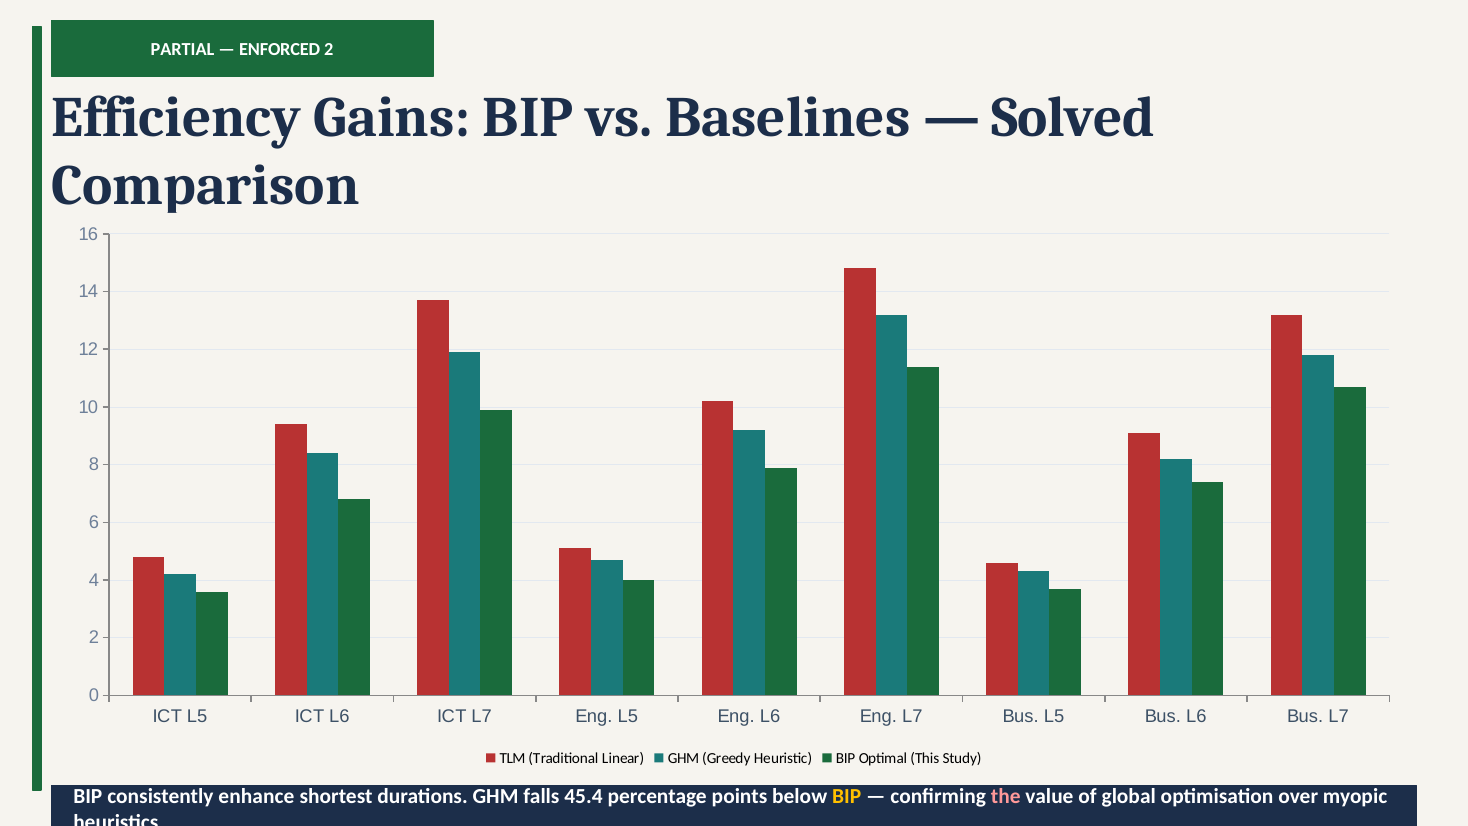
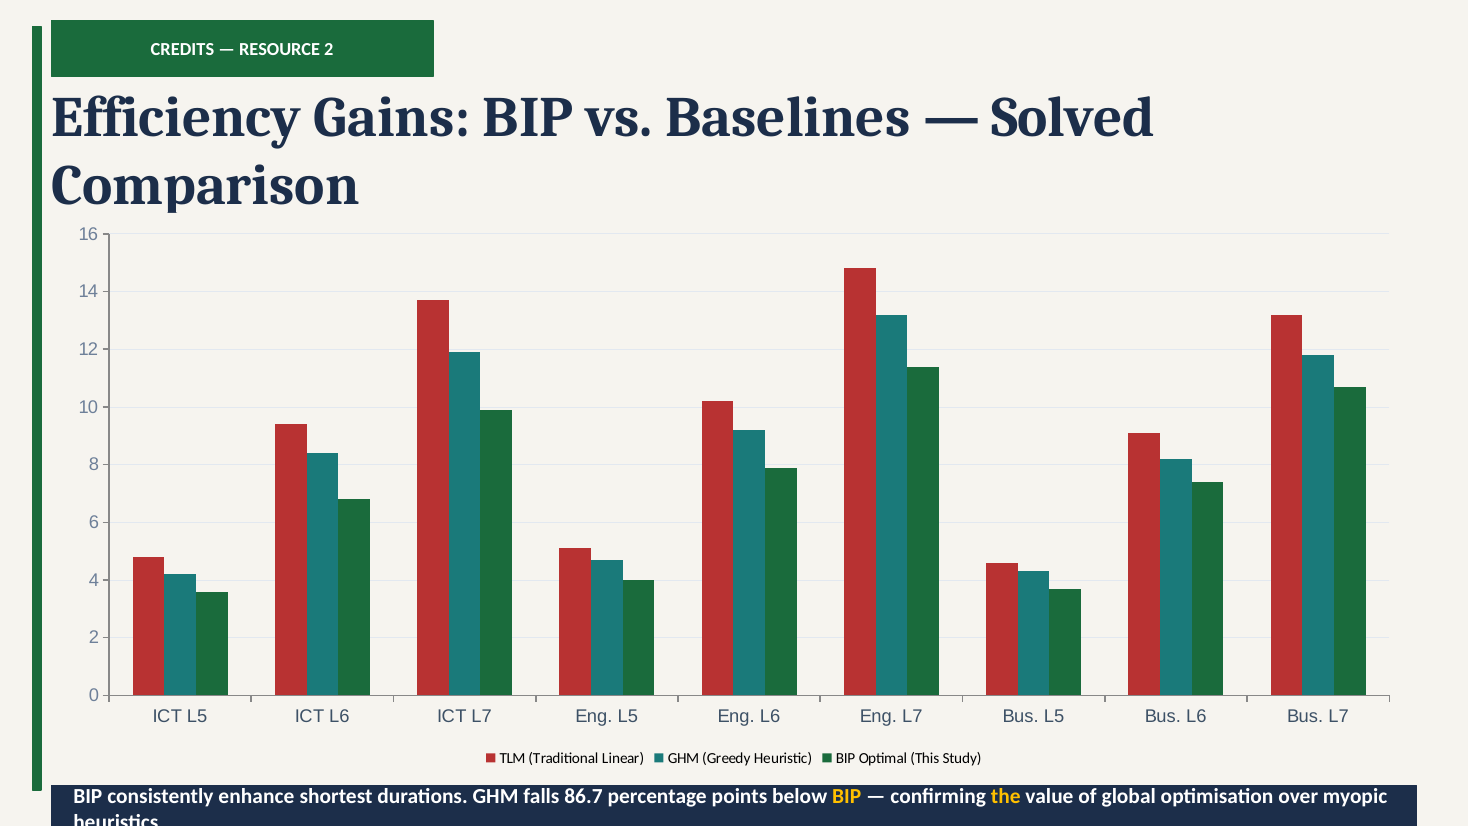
PARTIAL: PARTIAL -> CREDITS (182, 50)
ENFORCED: ENFORCED -> RESOURCE (280, 50)
45.4: 45.4 -> 86.7 (584, 796)
the colour: pink -> yellow (1006, 796)
